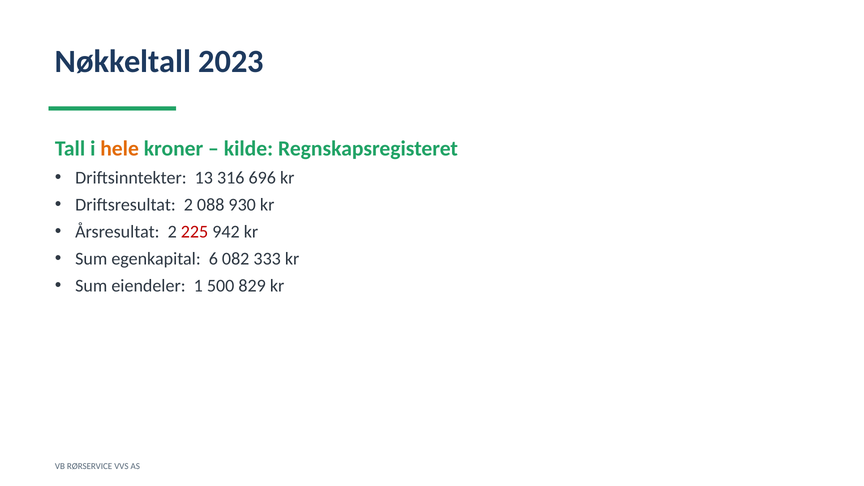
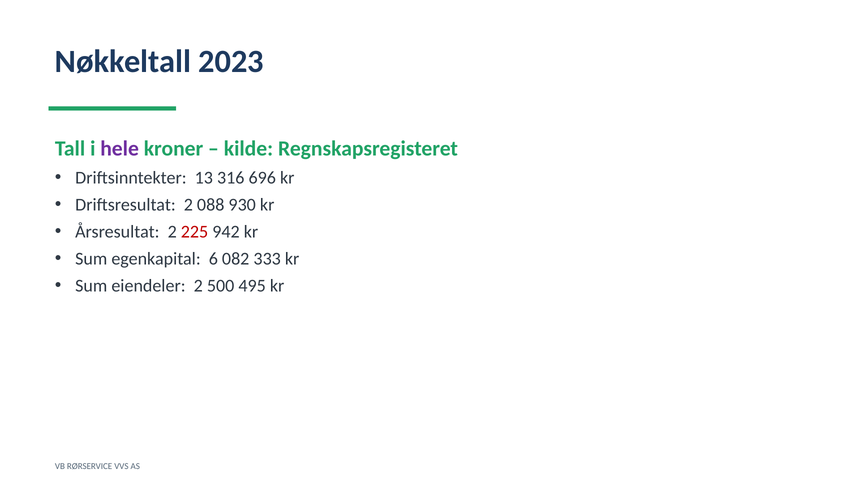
hele colour: orange -> purple (120, 149)
eiendeler 1: 1 -> 2 (198, 286)
829: 829 -> 495 (252, 286)
